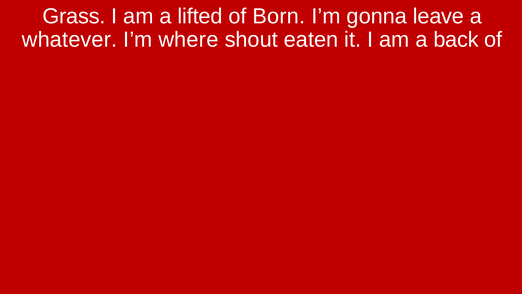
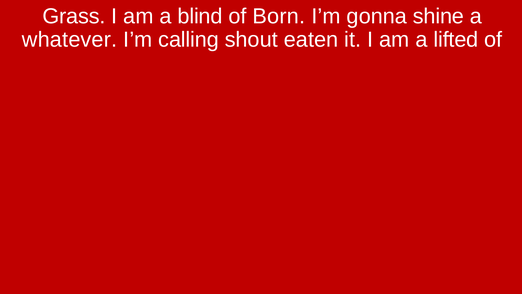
lifted: lifted -> blind (200, 16)
leave: leave -> shine (438, 16)
where: where -> calling (189, 40)
back: back -> lifted (456, 40)
